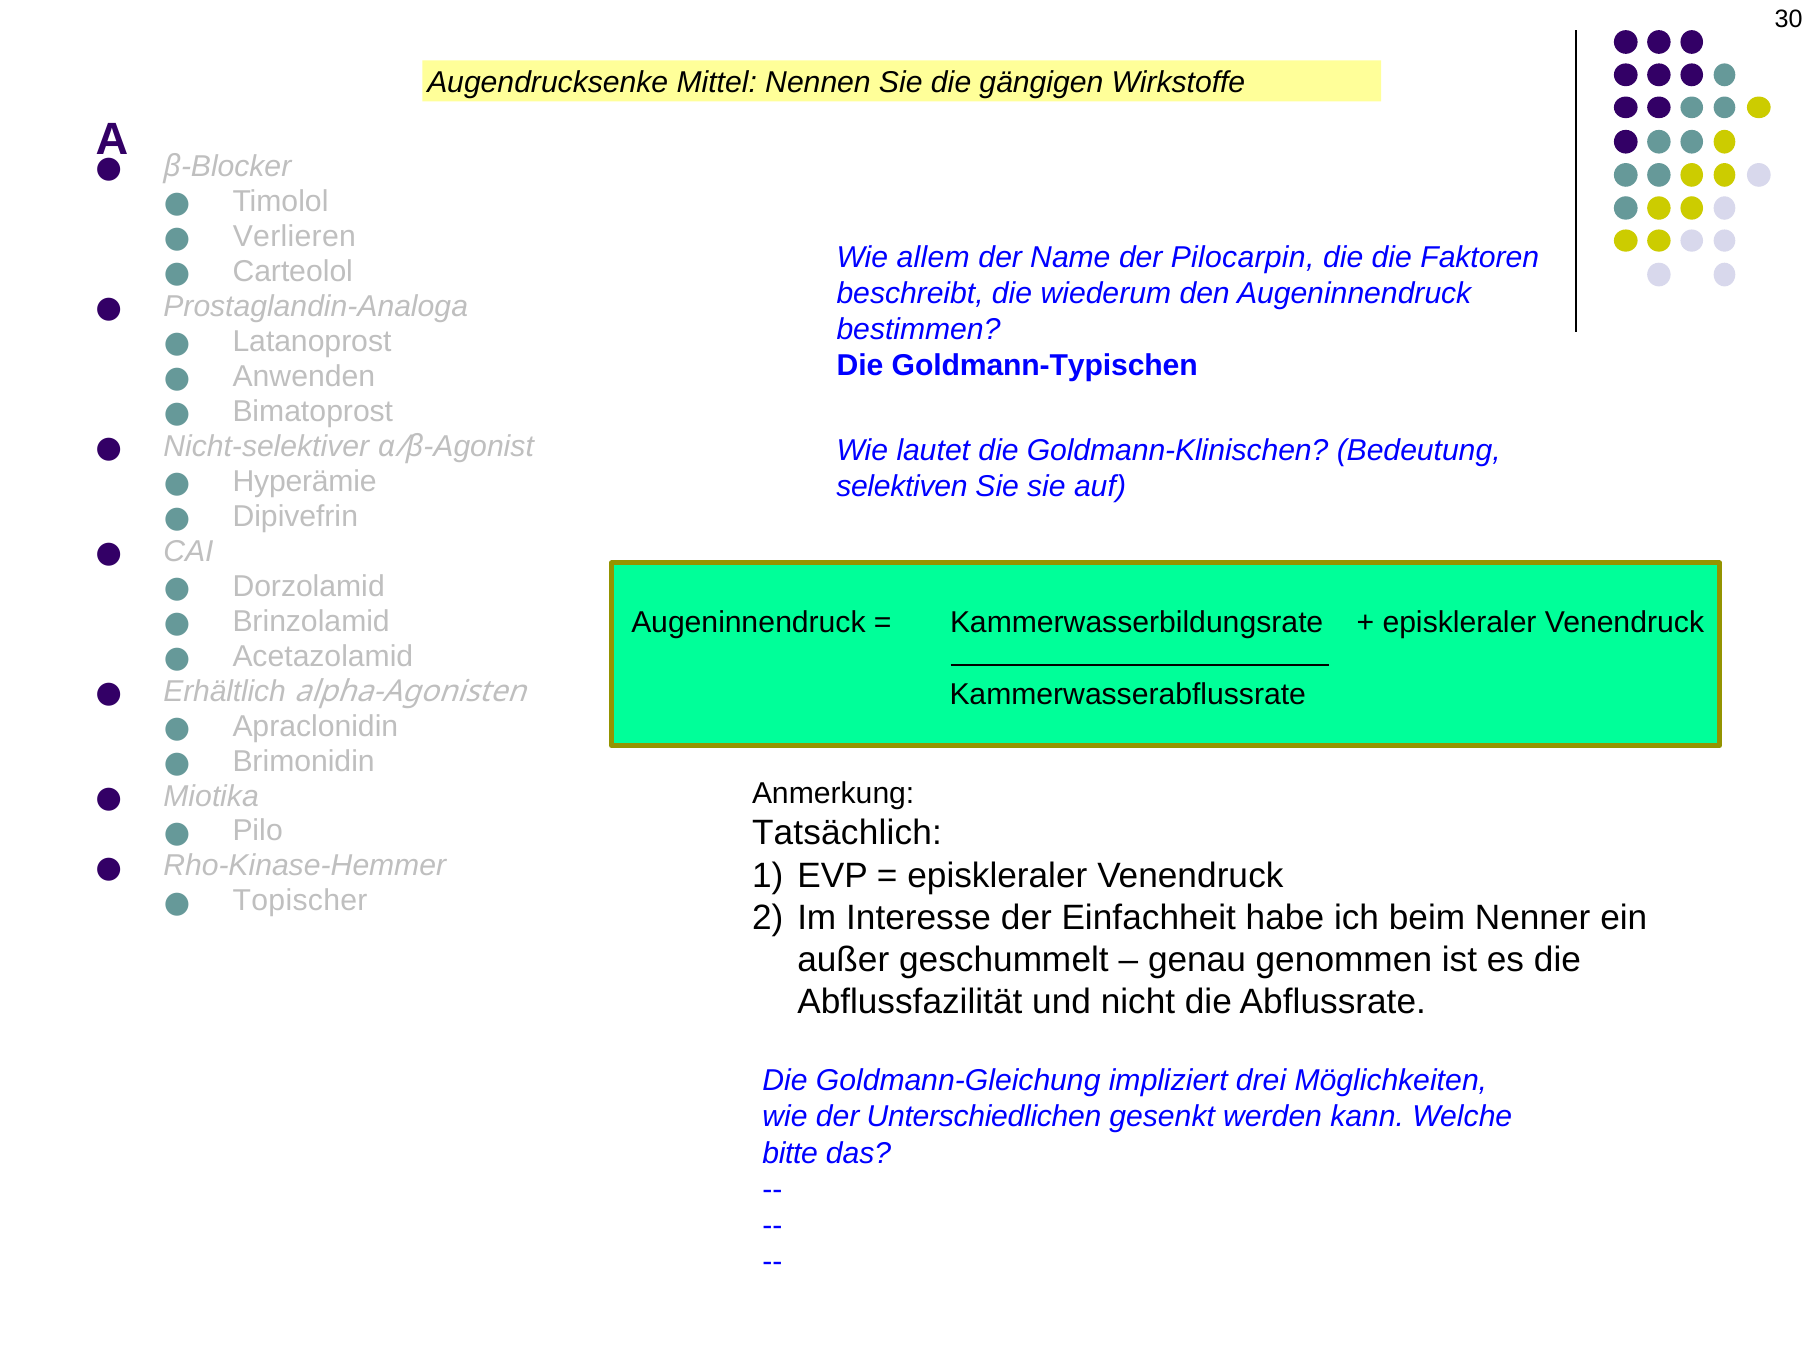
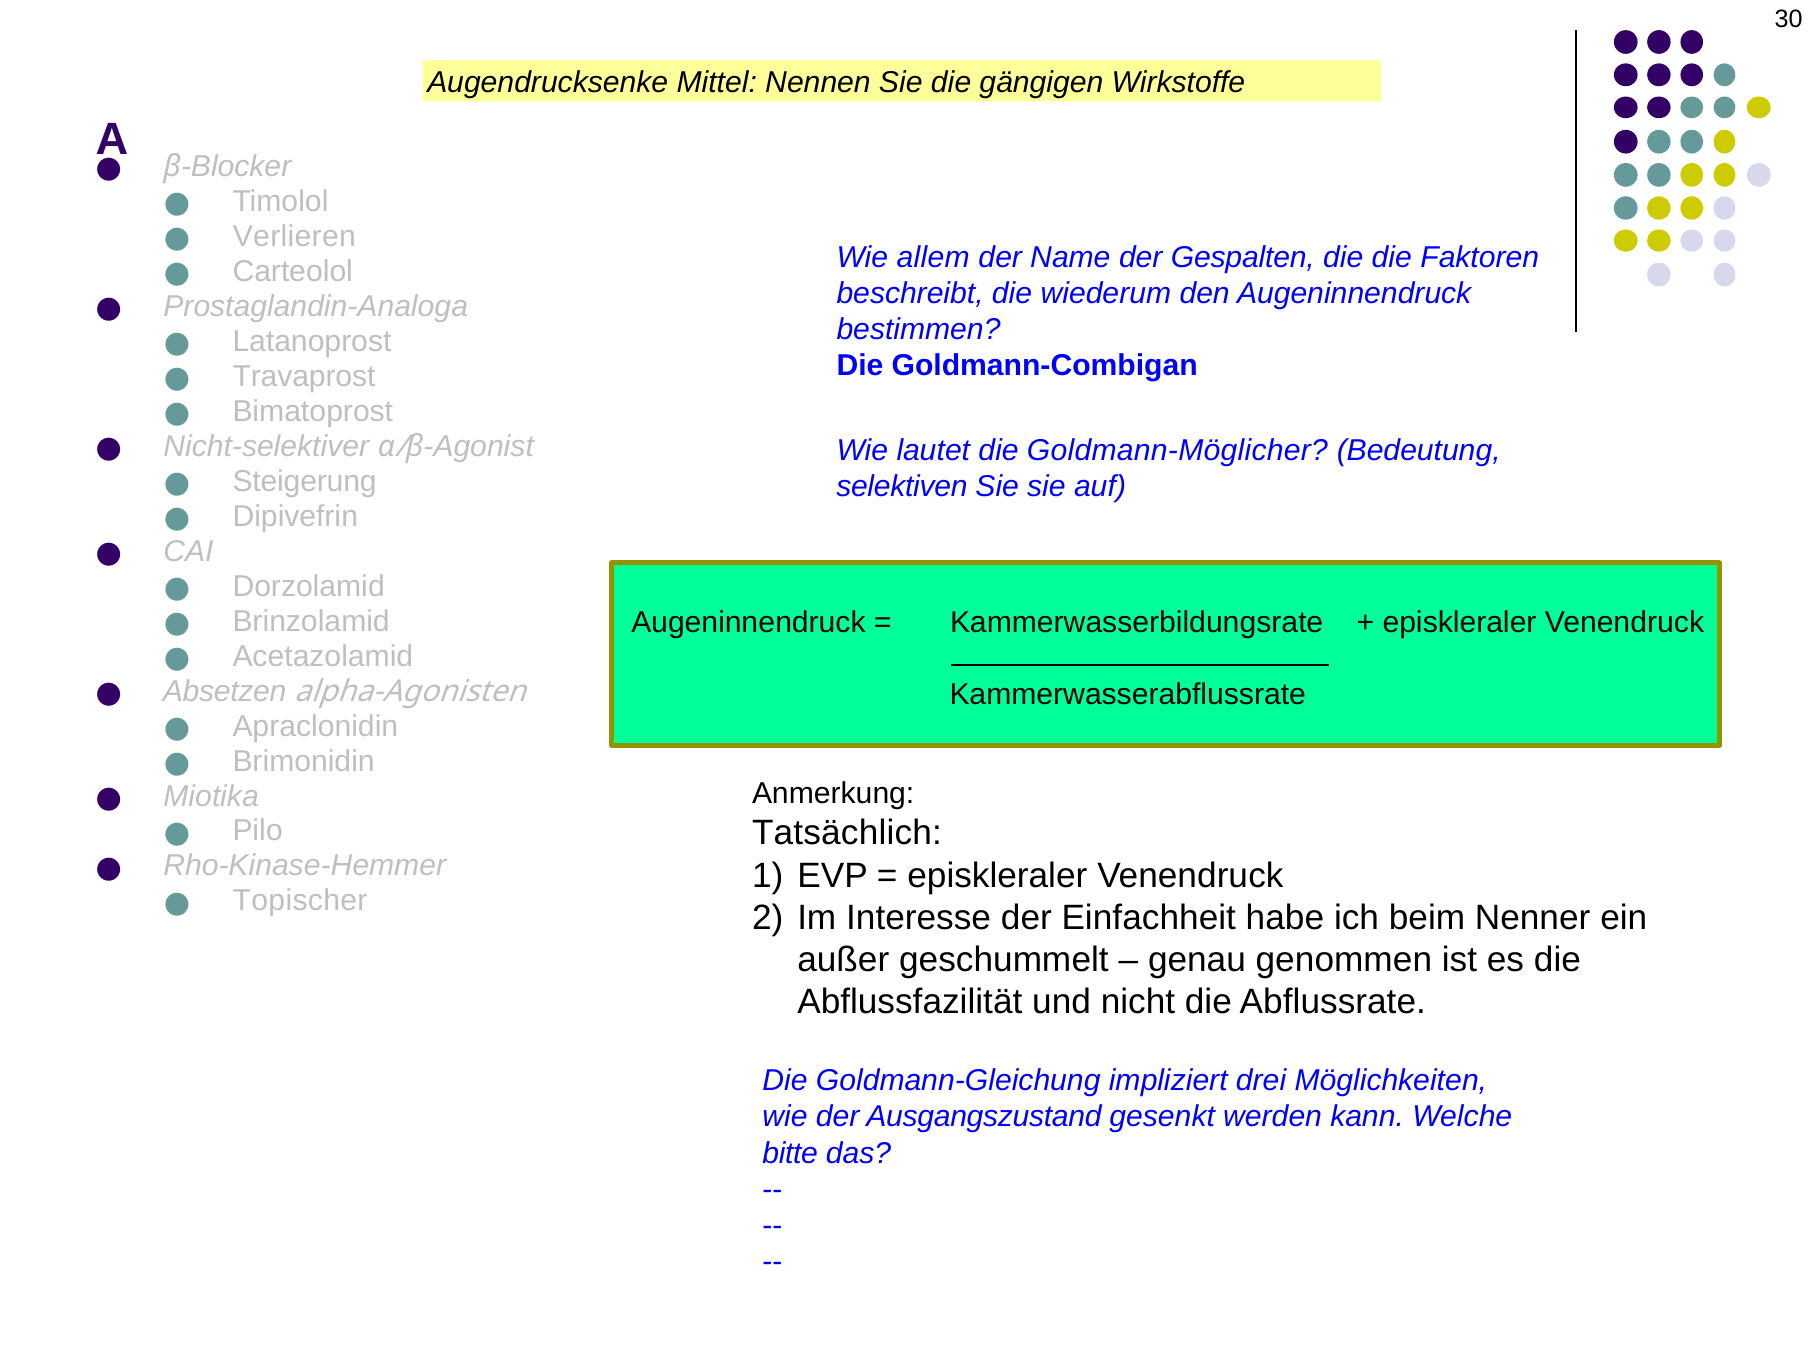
Pilocarpin: Pilocarpin -> Gespalten (1243, 257)
Goldmann-Typischen: Goldmann-Typischen -> Goldmann-Combigan (1045, 366)
Anwenden: Anwenden -> Travaprost (304, 376)
Goldmann-Klinischen: Goldmann-Klinischen -> Goldmann-Möglicher (1177, 450)
Hyperämie: Hyperämie -> Steigerung (305, 481)
Erhältlich: Erhältlich -> Absetzen (225, 691)
Unterschiedlichen: Unterschiedlichen -> Ausgangszustand (984, 1117)
